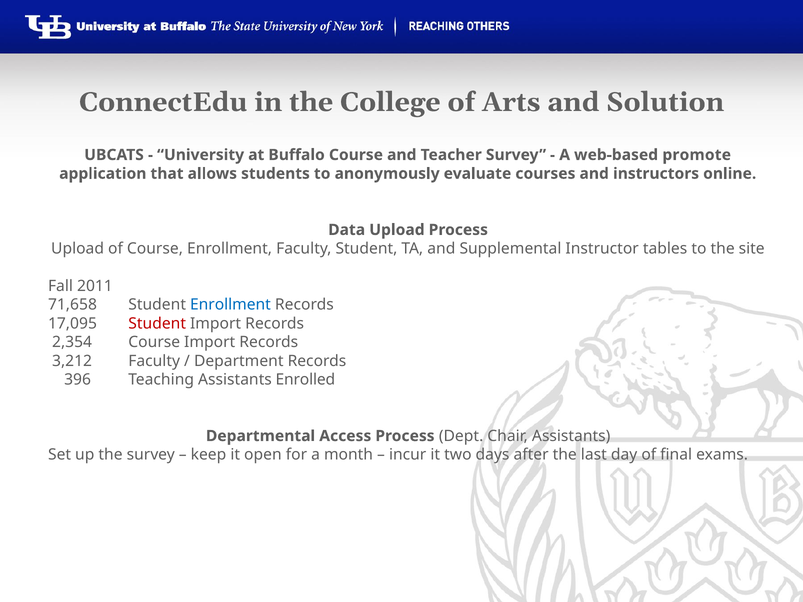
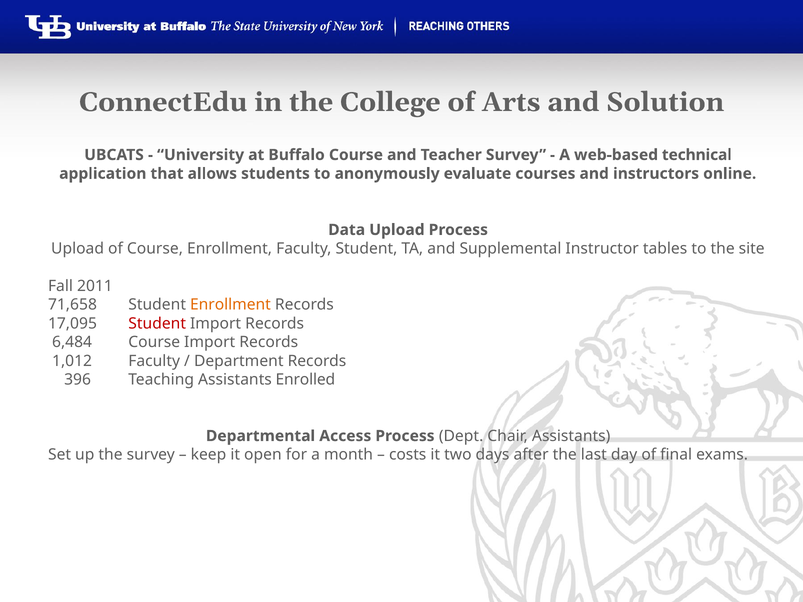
promote: promote -> technical (697, 155)
Enrollment colour: blue -> orange (230, 305)
2,354: 2,354 -> 6,484 (72, 342)
3,212: 3,212 -> 1,012 (72, 361)
incur: incur -> costs (408, 455)
